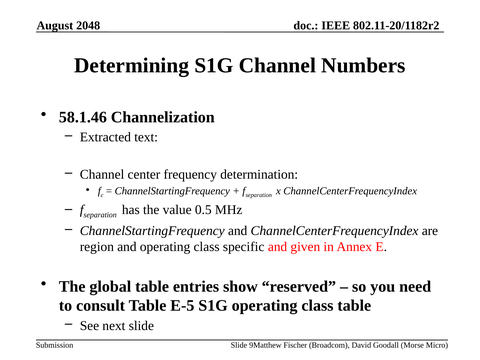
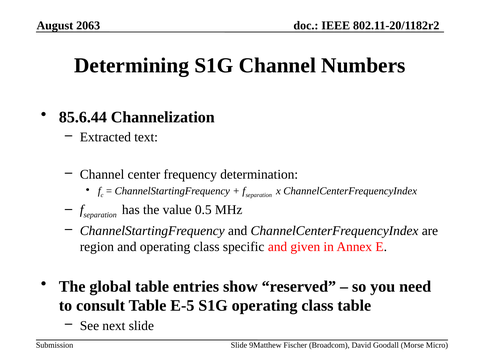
2048: 2048 -> 2063 (88, 26)
58.1.46: 58.1.46 -> 85.6.44 (83, 117)
